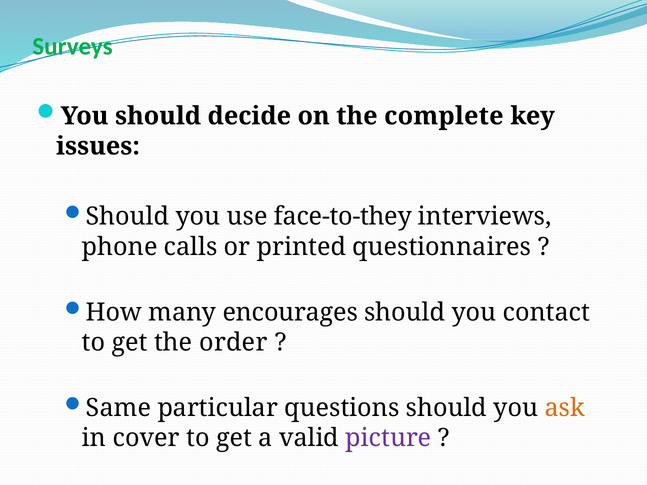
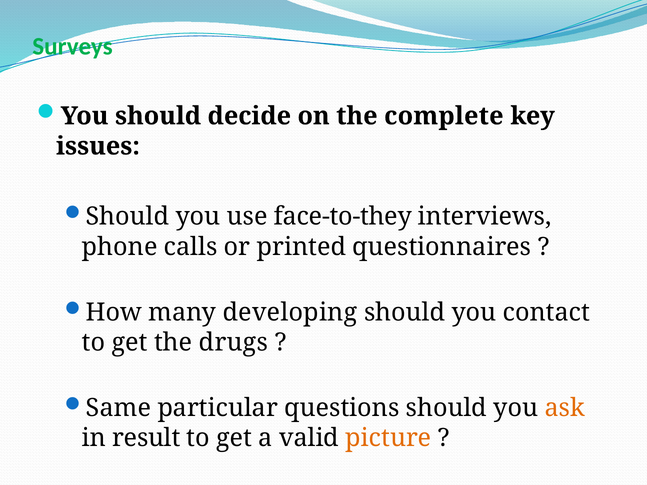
encourages: encourages -> developing (290, 312)
order: order -> drugs (233, 343)
cover: cover -> result (146, 438)
picture colour: purple -> orange (388, 438)
